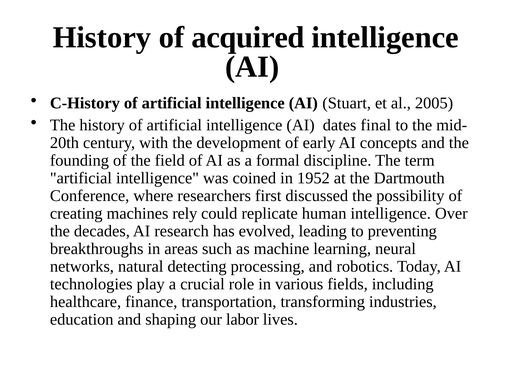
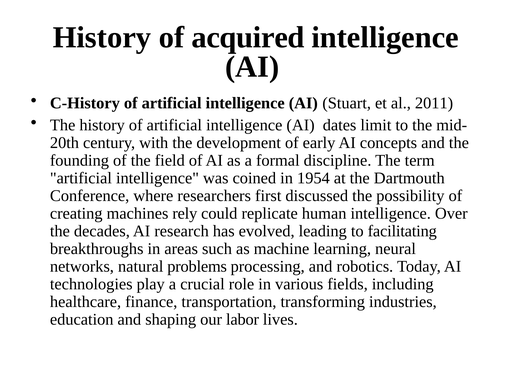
2005: 2005 -> 2011 (434, 103)
final: final -> limit (376, 125)
1952: 1952 -> 1954 (313, 178)
preventing: preventing -> facilitating (402, 231)
detecting: detecting -> problems (197, 266)
